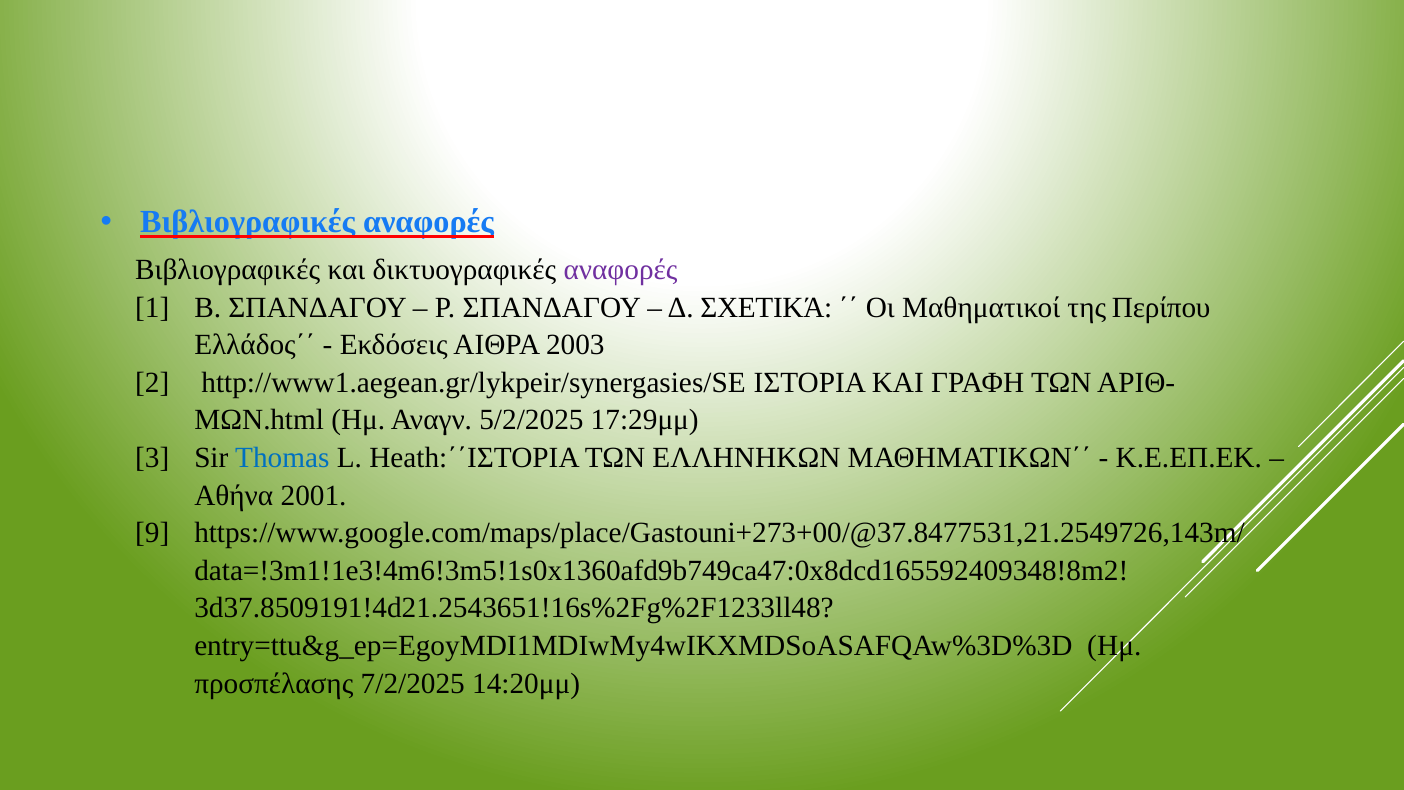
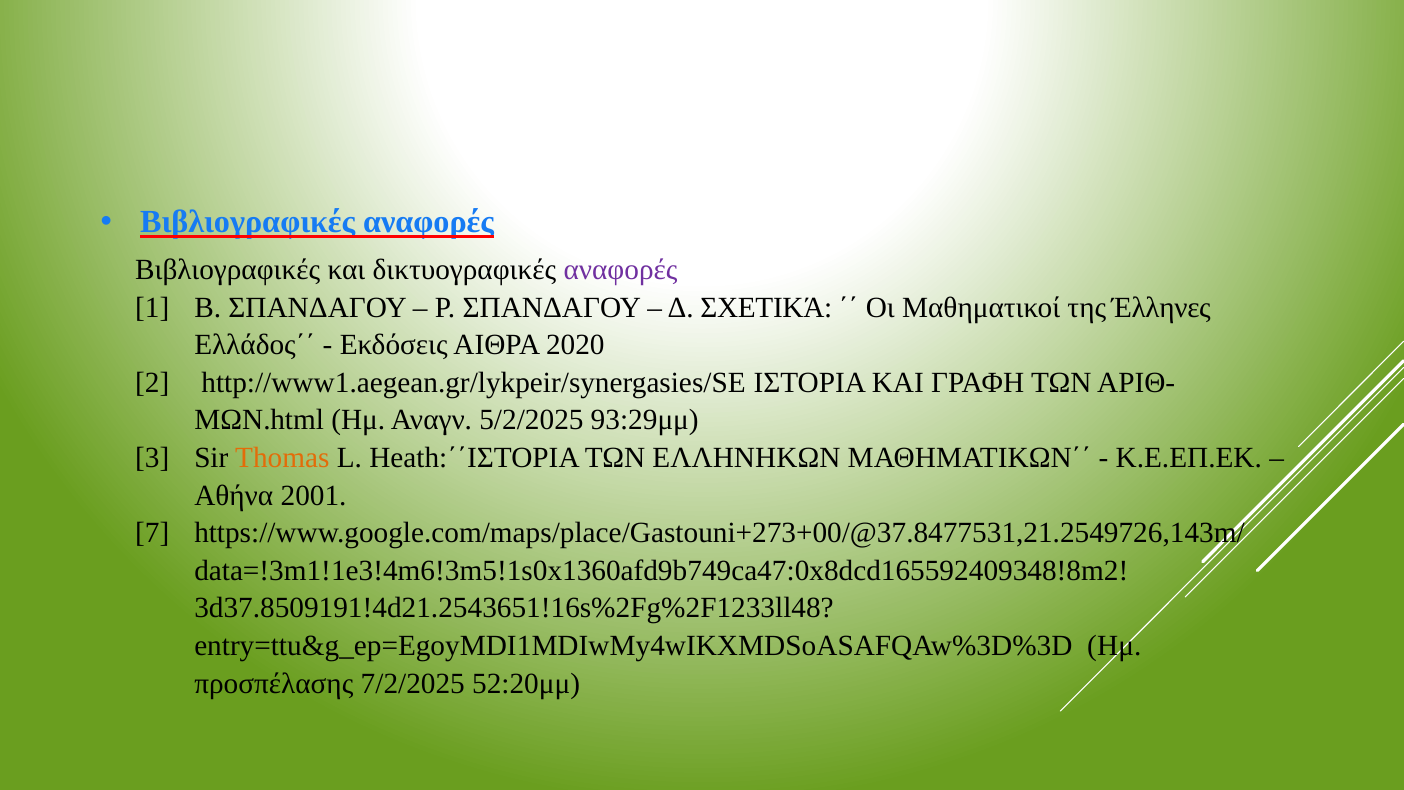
Περίπου: Περίπου -> Έλληνες (1161, 308)
2003: 2003 -> 2020 (575, 345)
17:29μμ: 17:29μμ -> 93:29μμ (645, 420)
Thomas colour: blue -> orange (282, 458)
9: 9 -> 7 (152, 533)
14:20μμ: 14:20μμ -> 52:20μμ (526, 683)
